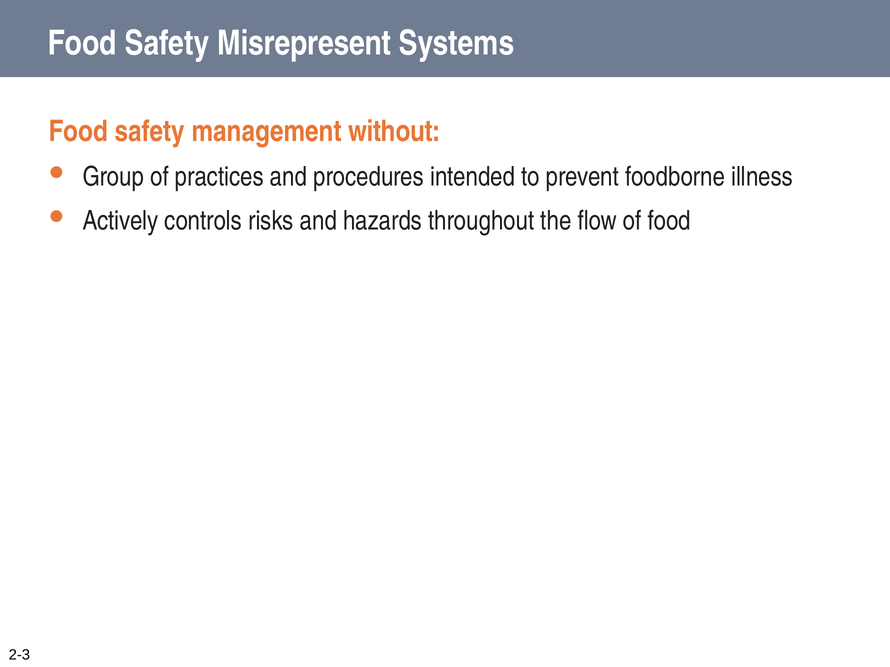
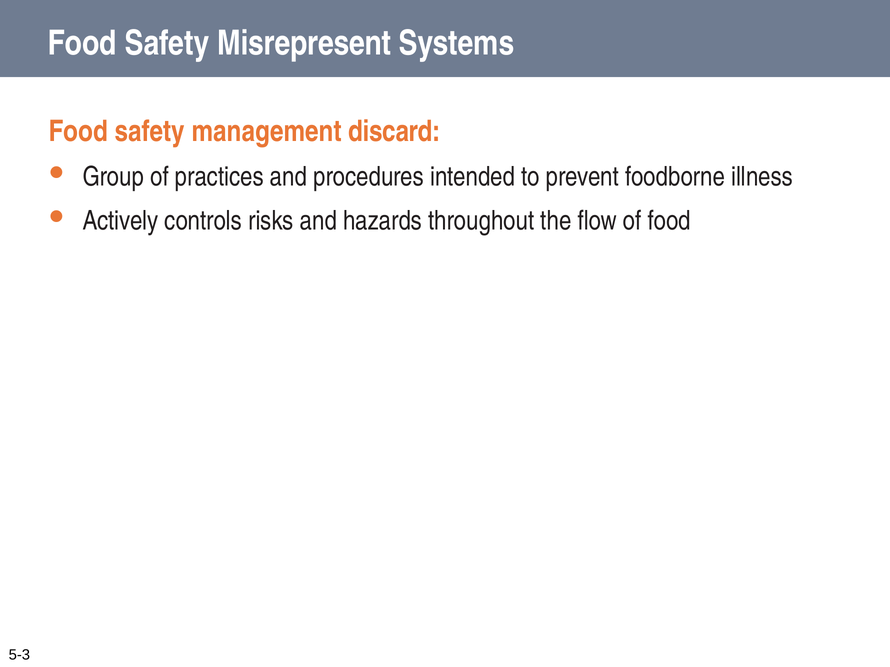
without: without -> discard (394, 132)
2-3: 2-3 -> 5-3 (19, 655)
